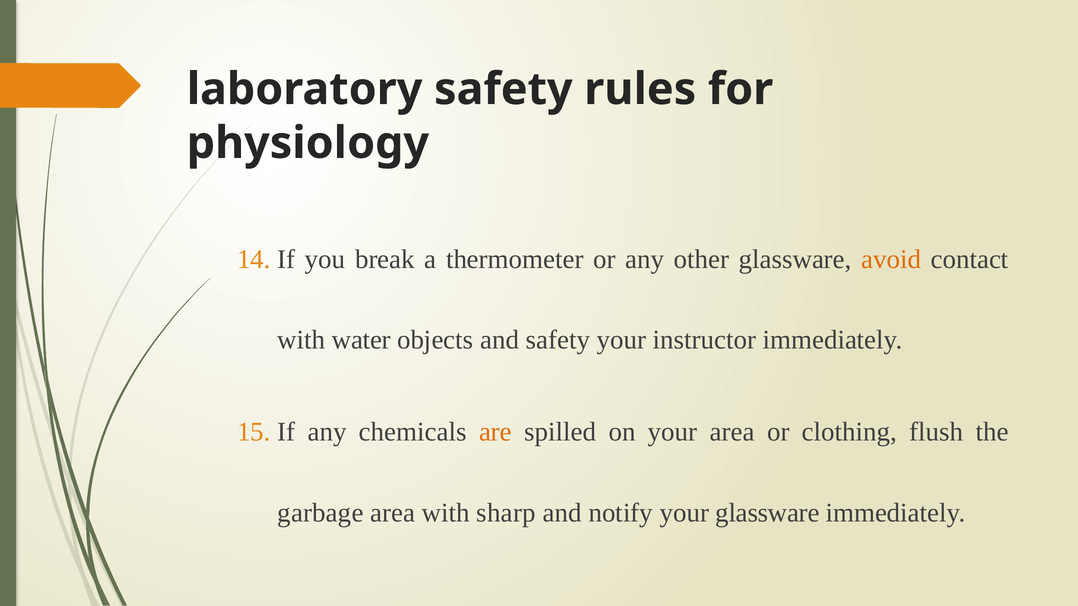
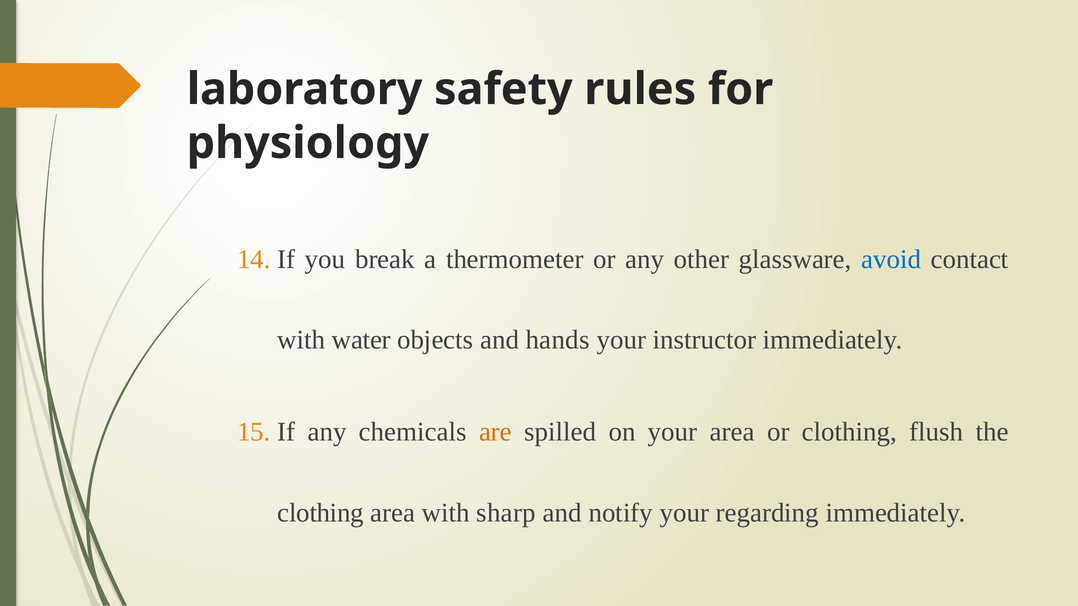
avoid colour: orange -> blue (891, 259)
and safety: safety -> hands (558, 340)
garbage: garbage -> clothing (321, 513)
your glassware: glassware -> regarding (767, 513)
